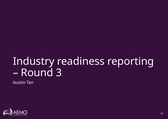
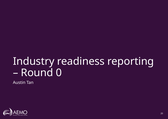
3: 3 -> 0 (59, 73)
